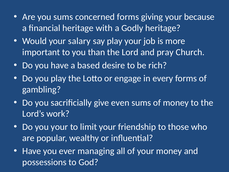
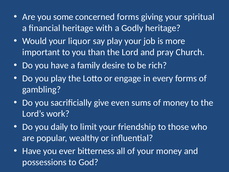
you sums: sums -> some (63, 17)
because: because -> spiritual (199, 17)
salary: salary -> liquor (79, 41)
based: based -> family (89, 65)
you your: your -> daily (59, 127)
managing: managing -> bitterness (96, 151)
